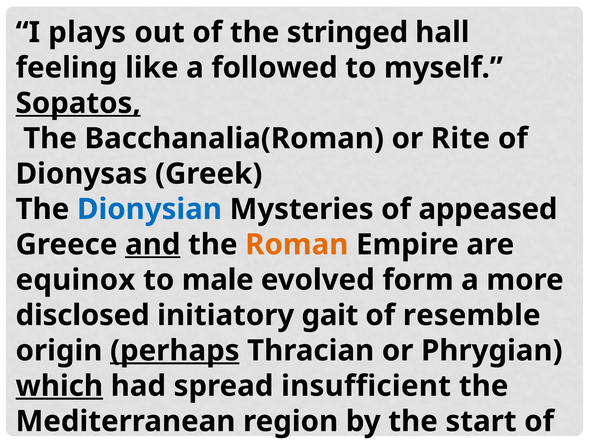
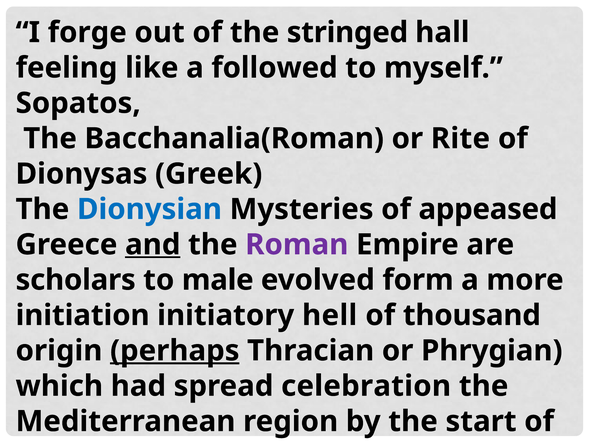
plays: plays -> forge (87, 32)
Sopatos underline: present -> none (78, 103)
Roman colour: orange -> purple (297, 244)
equinox: equinox -> scholars (76, 280)
disclosed: disclosed -> initiation (83, 315)
gait: gait -> hell (330, 315)
resemble: resemble -> thousand (472, 315)
which underline: present -> none (59, 386)
insufficient: insufficient -> celebration (366, 386)
